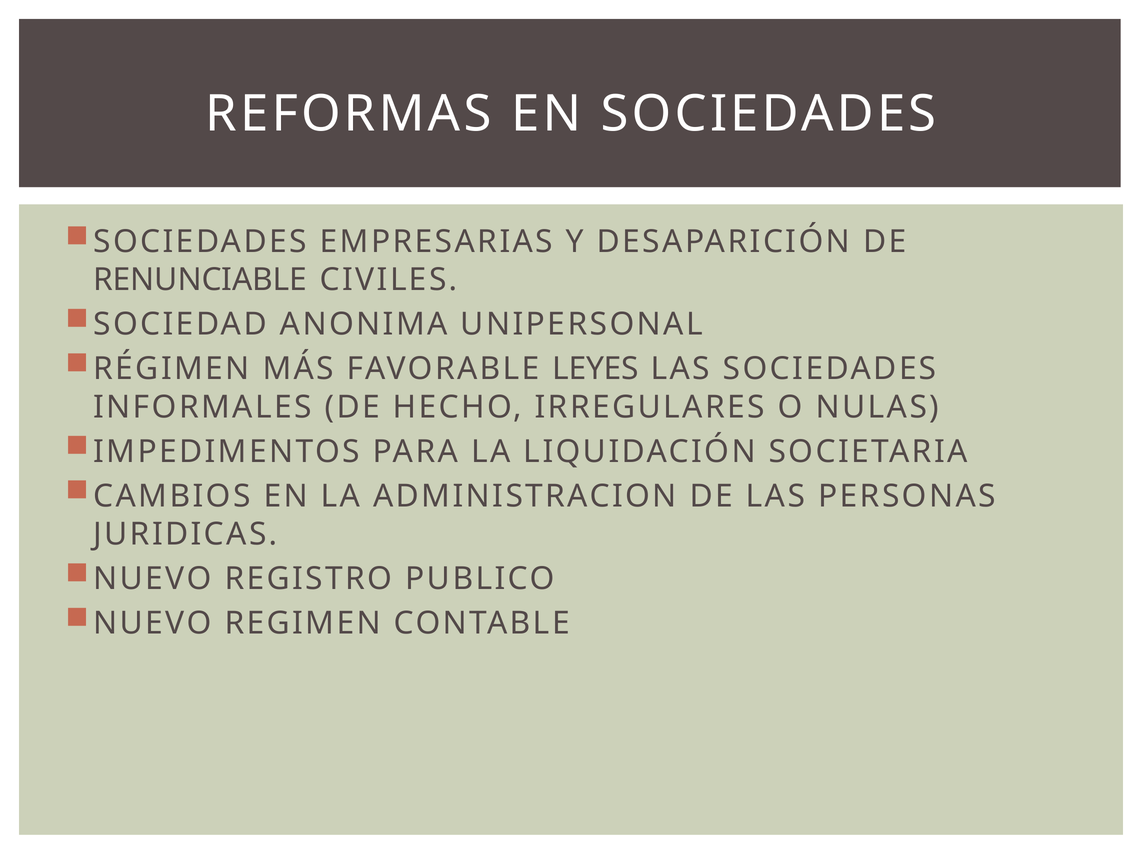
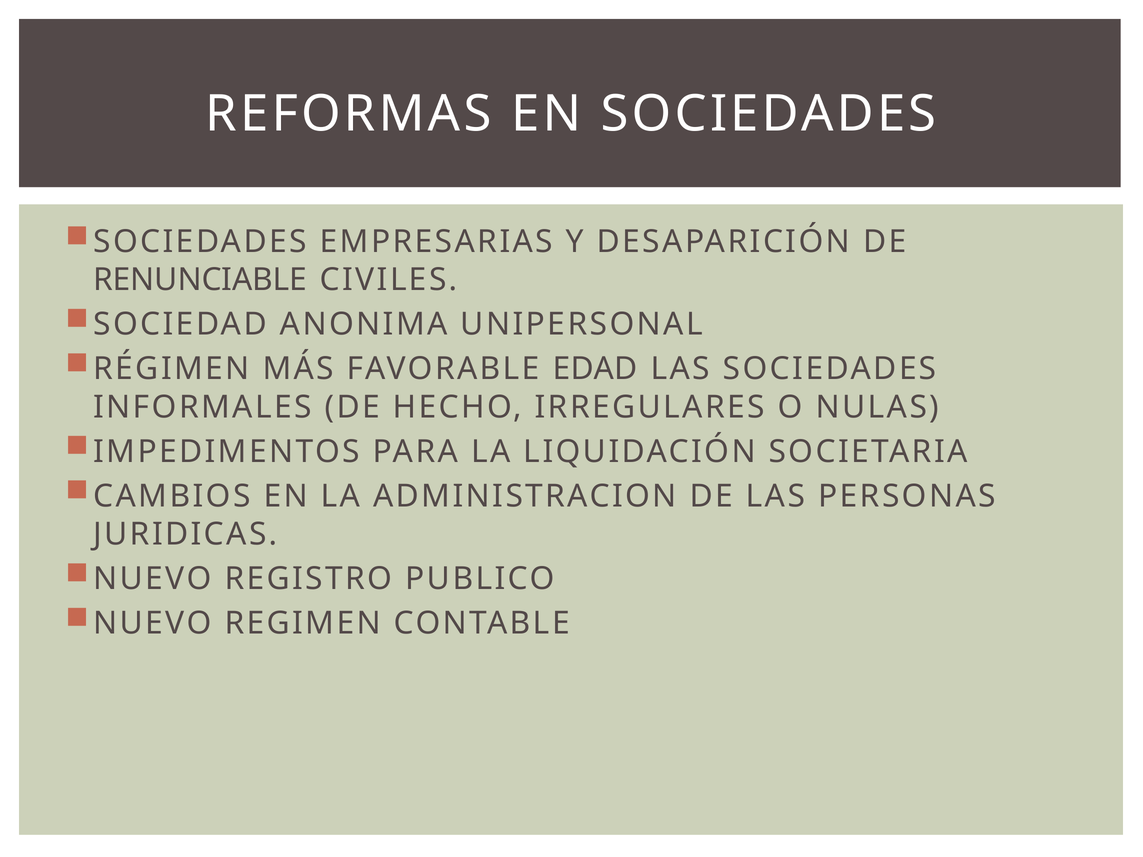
LEYES: LEYES -> EDAD (595, 369)
